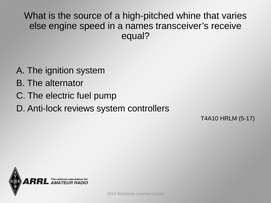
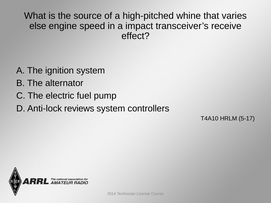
names: names -> impact (139, 26)
equal: equal -> effect (135, 36)
